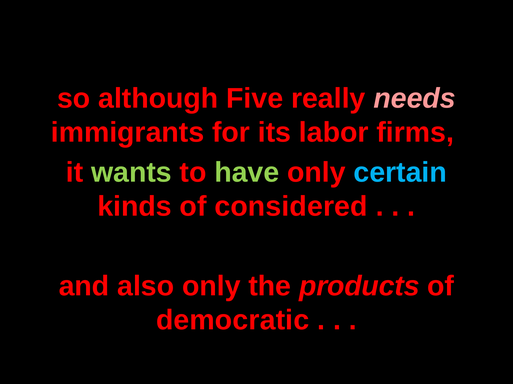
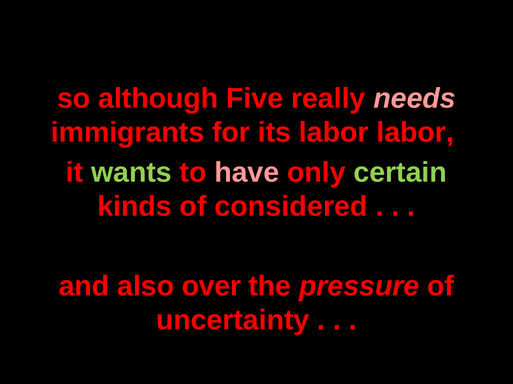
labor firms: firms -> labor (415, 133)
have colour: light green -> pink (247, 173)
certain colour: light blue -> light green (400, 173)
also only: only -> over (211, 287)
products: products -> pressure (359, 287)
democratic: democratic -> uncertainty (233, 321)
